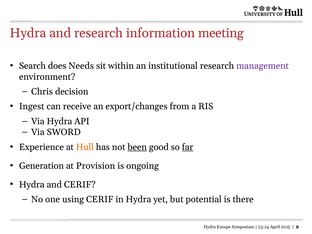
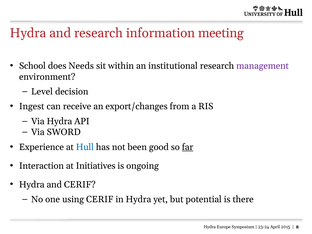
Search: Search -> School (32, 66)
Chris: Chris -> Level (42, 92)
Hull colour: orange -> blue (85, 147)
been underline: present -> none (137, 147)
Generation: Generation -> Interaction (41, 166)
Provision: Provision -> Initiatives (96, 166)
